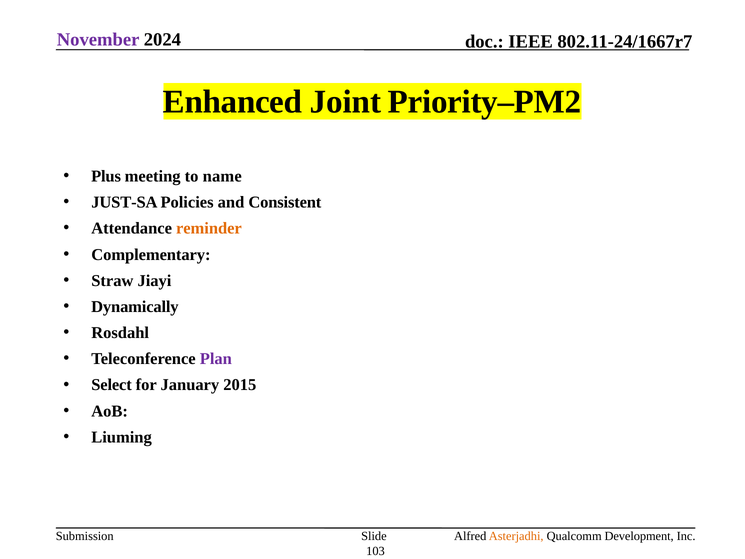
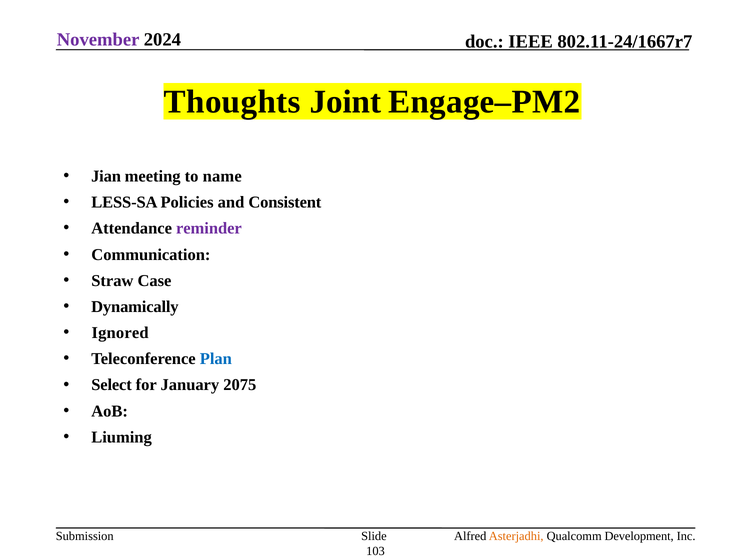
Enhanced: Enhanced -> Thoughts (232, 102)
Priority–PM2: Priority–PM2 -> Engage–PM2 (484, 102)
Plus: Plus -> Jian (106, 176)
JUST-SA: JUST-SA -> LESS-SA (124, 202)
reminder colour: orange -> purple (209, 228)
Complementary: Complementary -> Communication (151, 254)
Jiayi: Jiayi -> Case (154, 281)
Rosdahl: Rosdahl -> Ignored (120, 333)
Plan colour: purple -> blue (216, 359)
2015: 2015 -> 2075 (240, 385)
